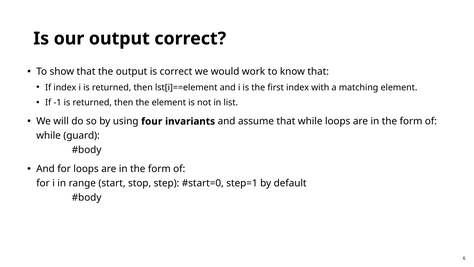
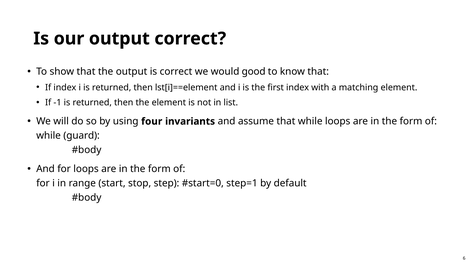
work: work -> good (254, 72)
